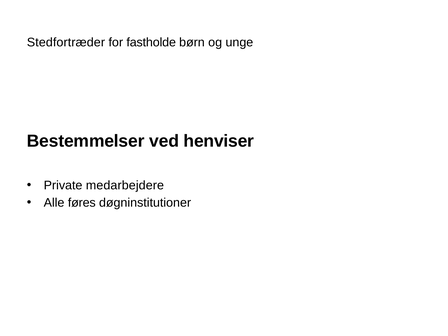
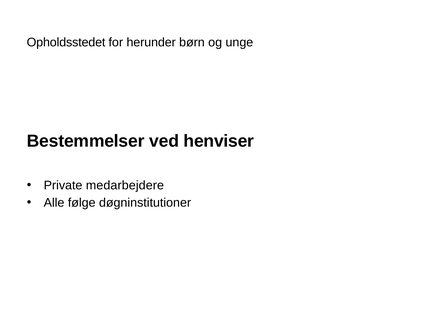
Stedfortræder: Stedfortræder -> Opholdsstedet (66, 42)
fastholde: fastholde -> herunder (151, 42)
føres: føres -> følge (82, 203)
